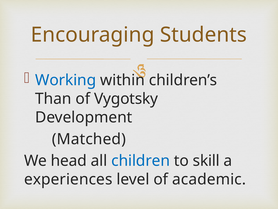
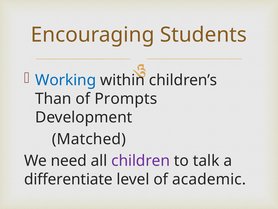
Vygotsky: Vygotsky -> Prompts (126, 99)
head: head -> need (69, 160)
children colour: blue -> purple (141, 160)
skill: skill -> talk (206, 160)
experiences: experiences -> differentiate (68, 179)
